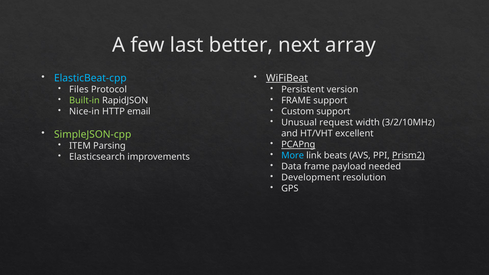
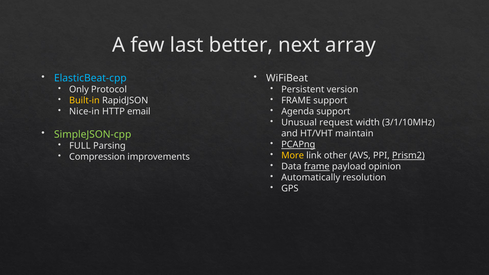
WiFiBeat underline: present -> none (287, 78)
Files: Files -> Only (79, 90)
Built-in colour: light green -> yellow (84, 101)
Custom: Custom -> Agenda (298, 112)
3/2/10MHz: 3/2/10MHz -> 3/1/10MHz (408, 123)
excellent: excellent -> maintain (354, 134)
ITEM: ITEM -> FULL (80, 146)
More colour: light blue -> yellow (293, 156)
beats: beats -> other (336, 156)
Elasticsearch: Elasticsearch -> Compression (97, 157)
frame underline: none -> present (317, 167)
needed: needed -> opinion (385, 167)
Development: Development -> Automatically (311, 178)
